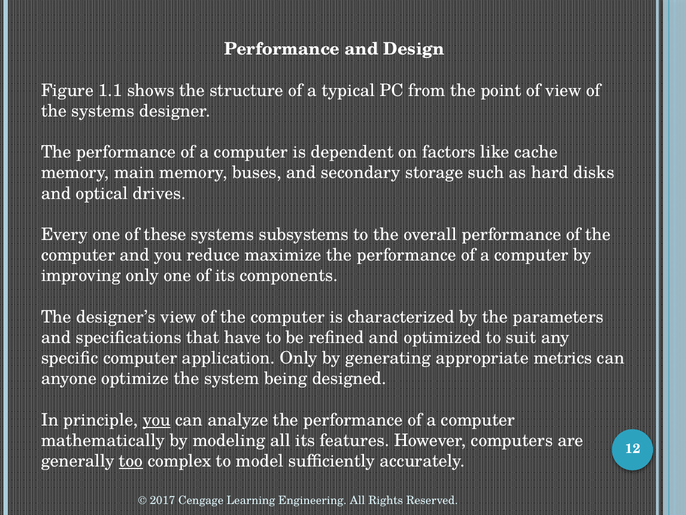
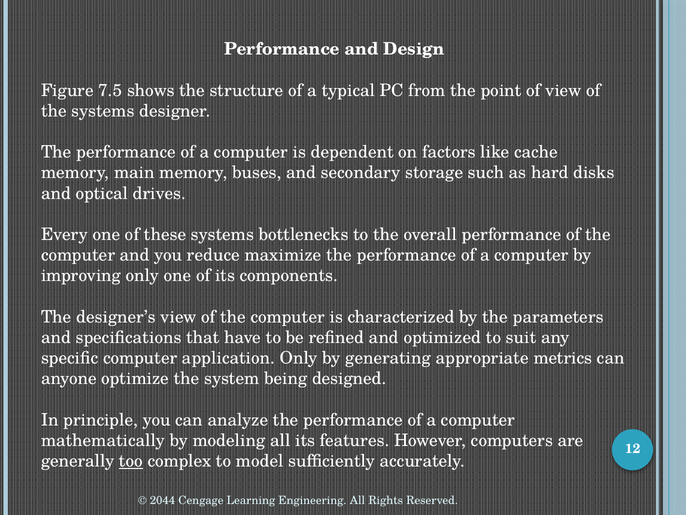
1.1: 1.1 -> 7.5 (110, 90)
subsystems: subsystems -> bottlenecks (304, 234)
you underline: present -> none (157, 420)
2017: 2017 -> 2044 (162, 500)
